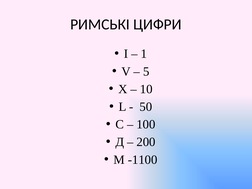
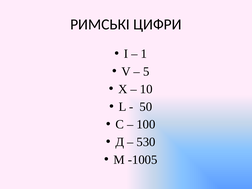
200: 200 -> 530 (146, 142)
-1100: -1100 -> -1005 (143, 160)
